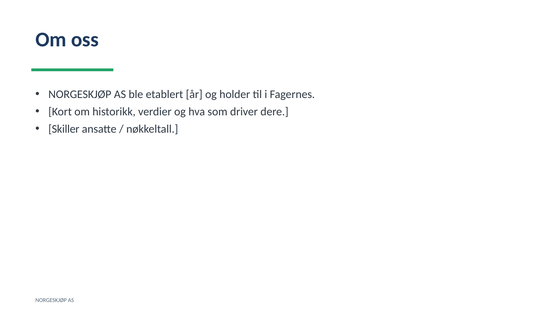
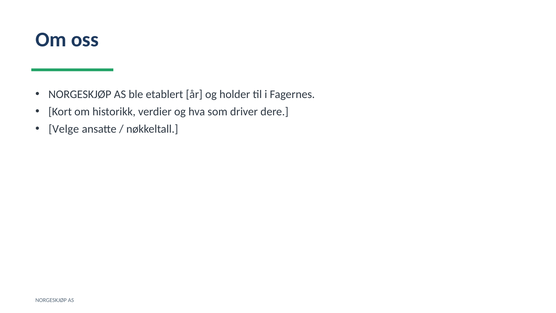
Skiller: Skiller -> Velge (64, 129)
